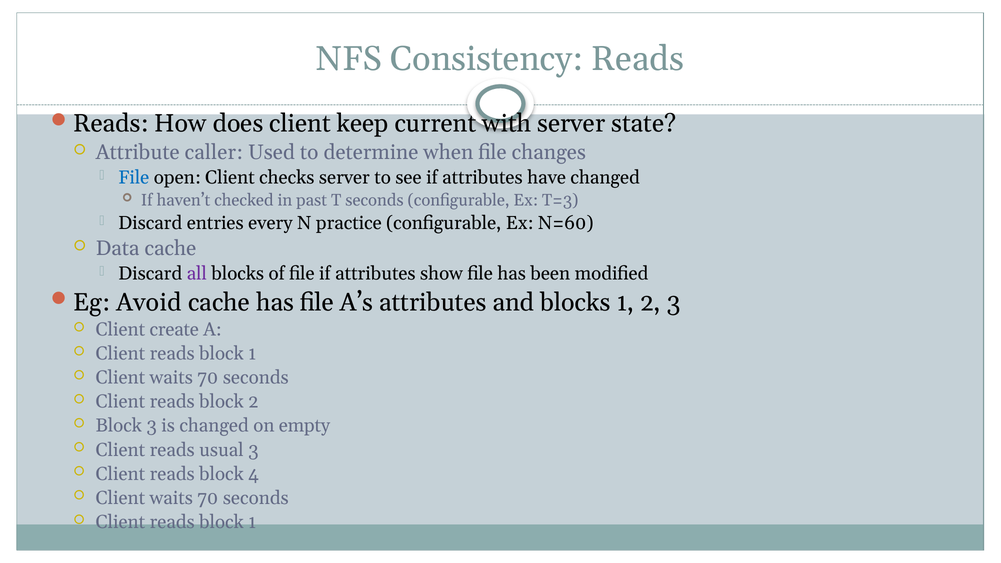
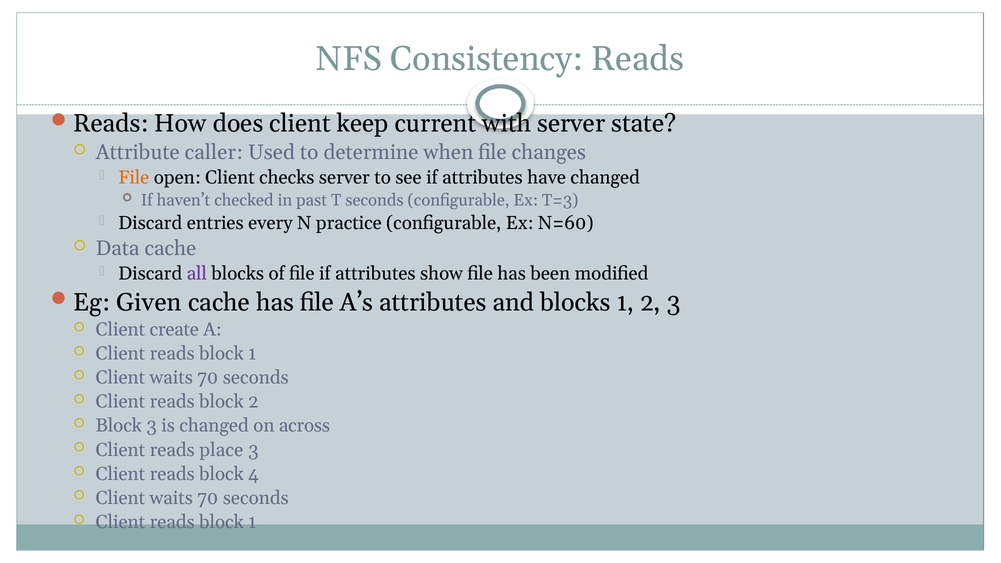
File colour: blue -> orange (134, 178)
Avoid: Avoid -> Given (149, 302)
empty: empty -> across (304, 426)
usual: usual -> place (221, 450)
